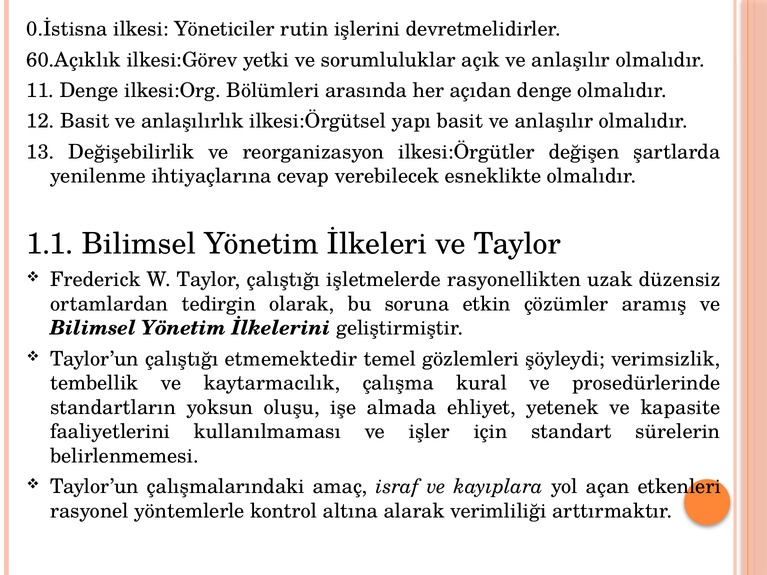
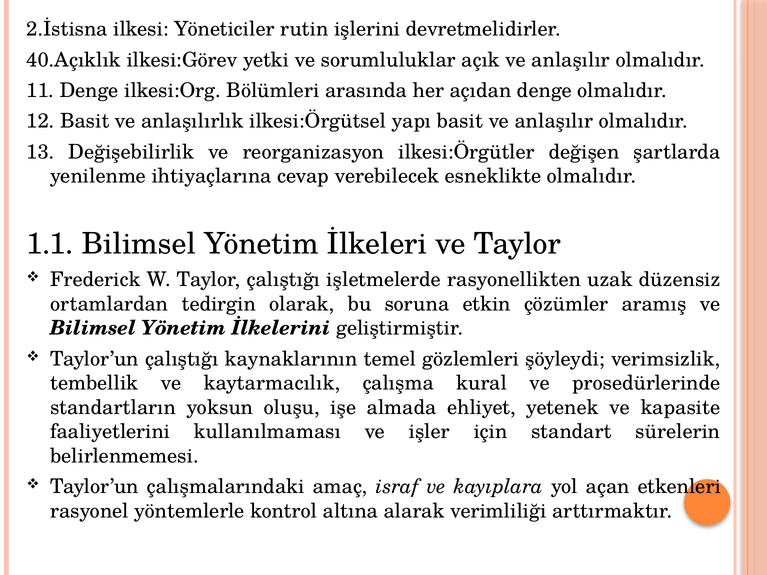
0.İstisna: 0.İstisna -> 2.İstisna (67, 29)
60.Açıklık: 60.Açıklık -> 40.Açıklık (74, 60)
etmemektedir: etmemektedir -> kaynaklarının (291, 359)
